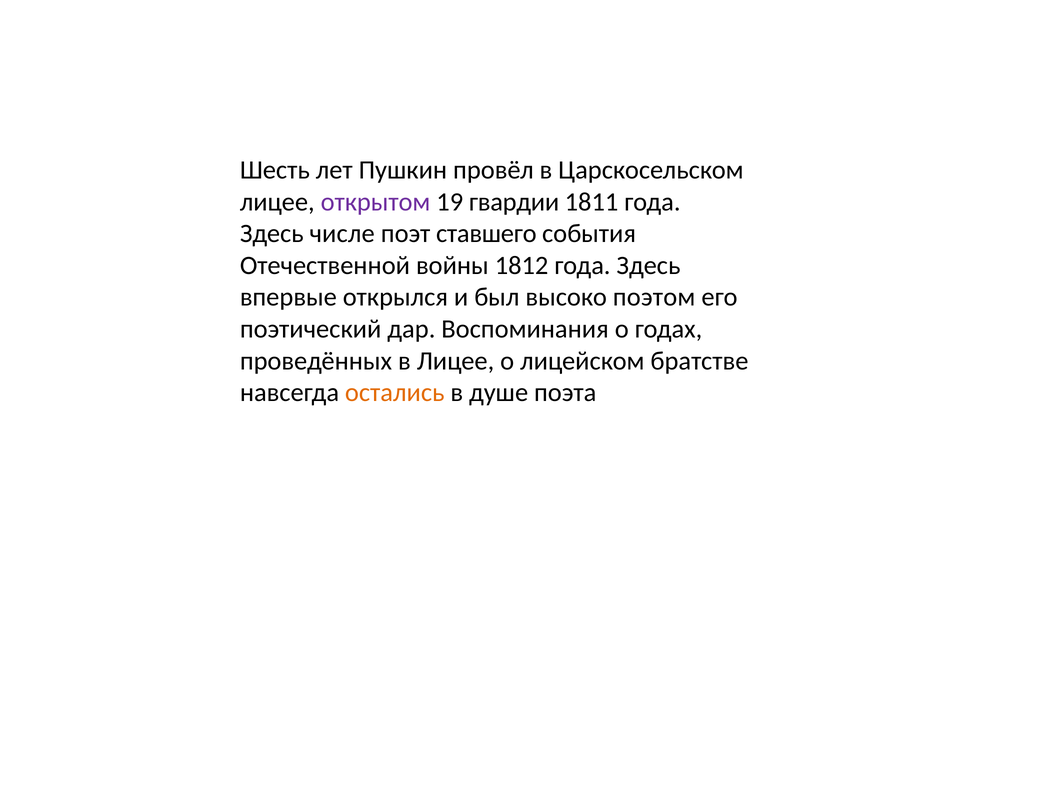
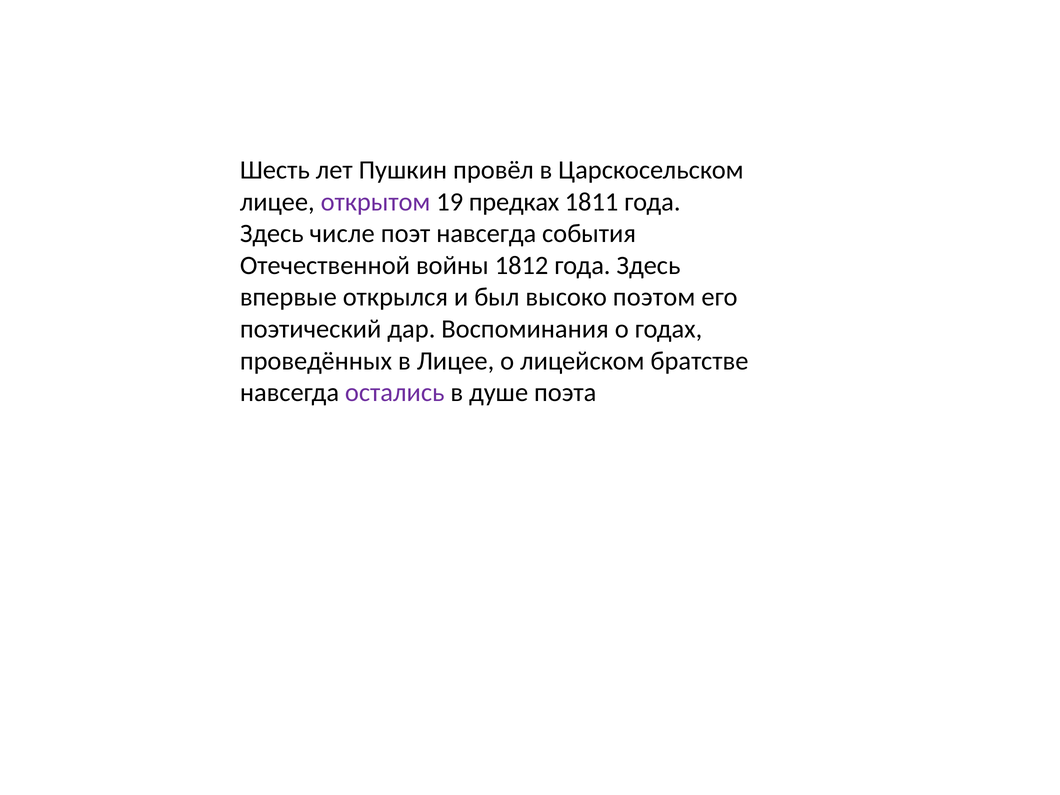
гвардии: гвардии -> предках (514, 202)
поэт ставшего: ставшего -> навсегда (486, 234)
остались colour: orange -> purple (395, 393)
